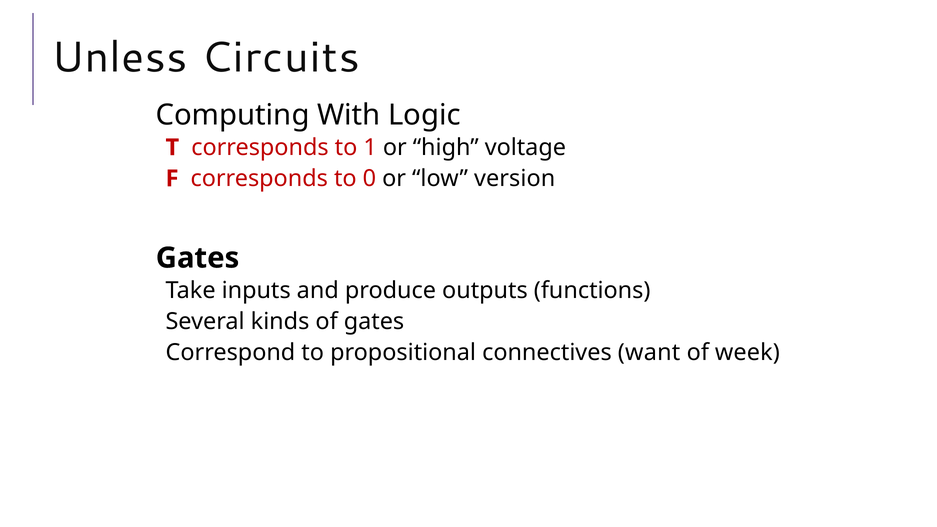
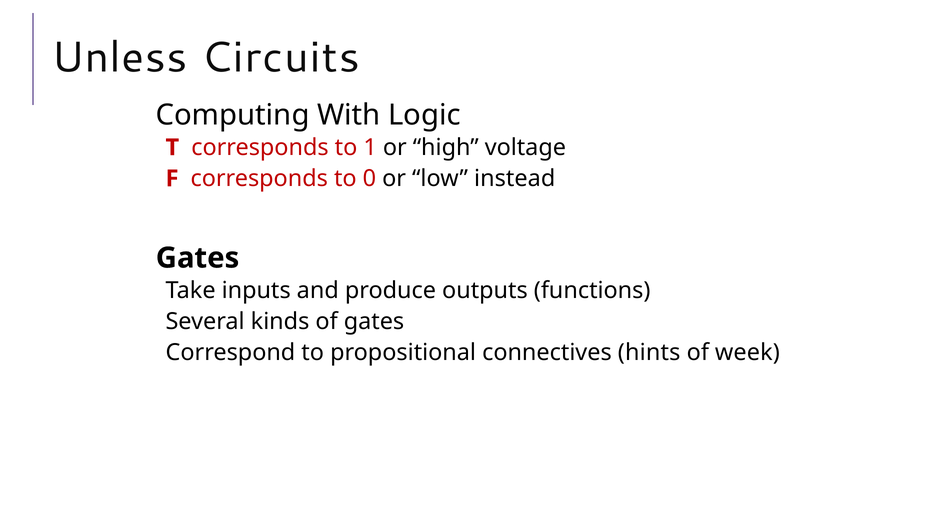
version: version -> instead (515, 179)
want: want -> hints (649, 353)
